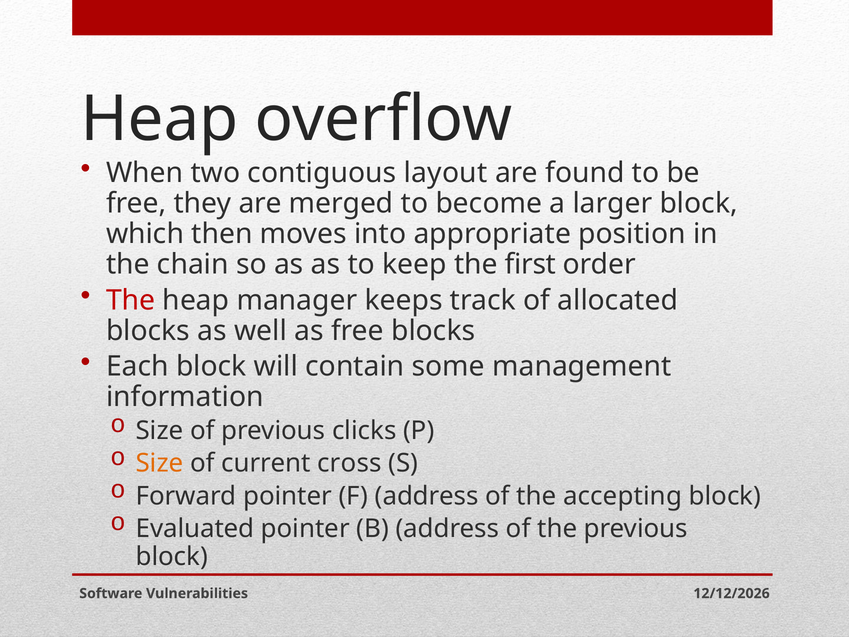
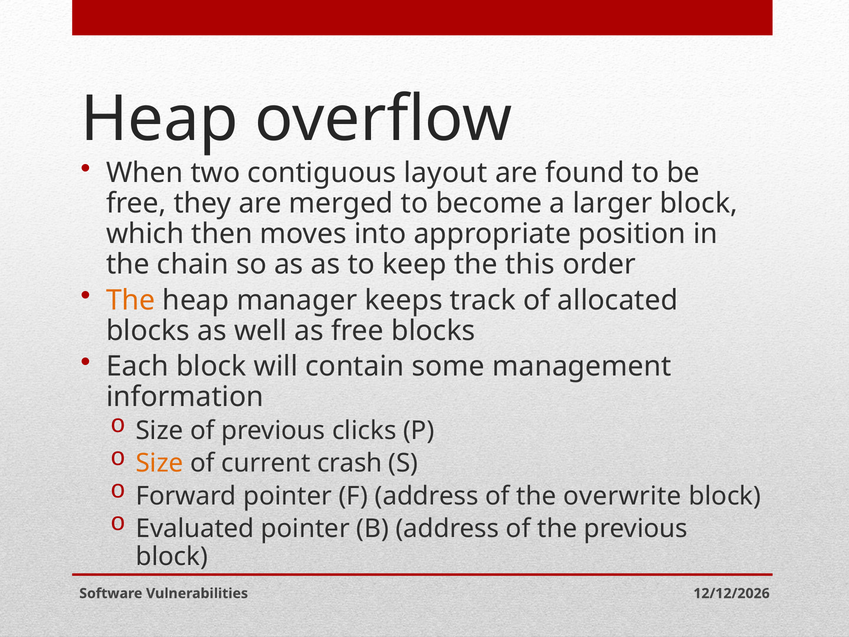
first: first -> this (530, 265)
The colour: red -> orange (131, 300)
cross: cross -> crash (350, 463)
accepting: accepting -> overwrite (623, 496)
